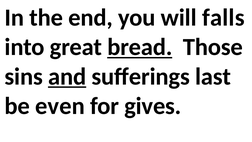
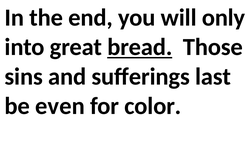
falls: falls -> only (224, 18)
and underline: present -> none (67, 76)
gives: gives -> color (153, 106)
